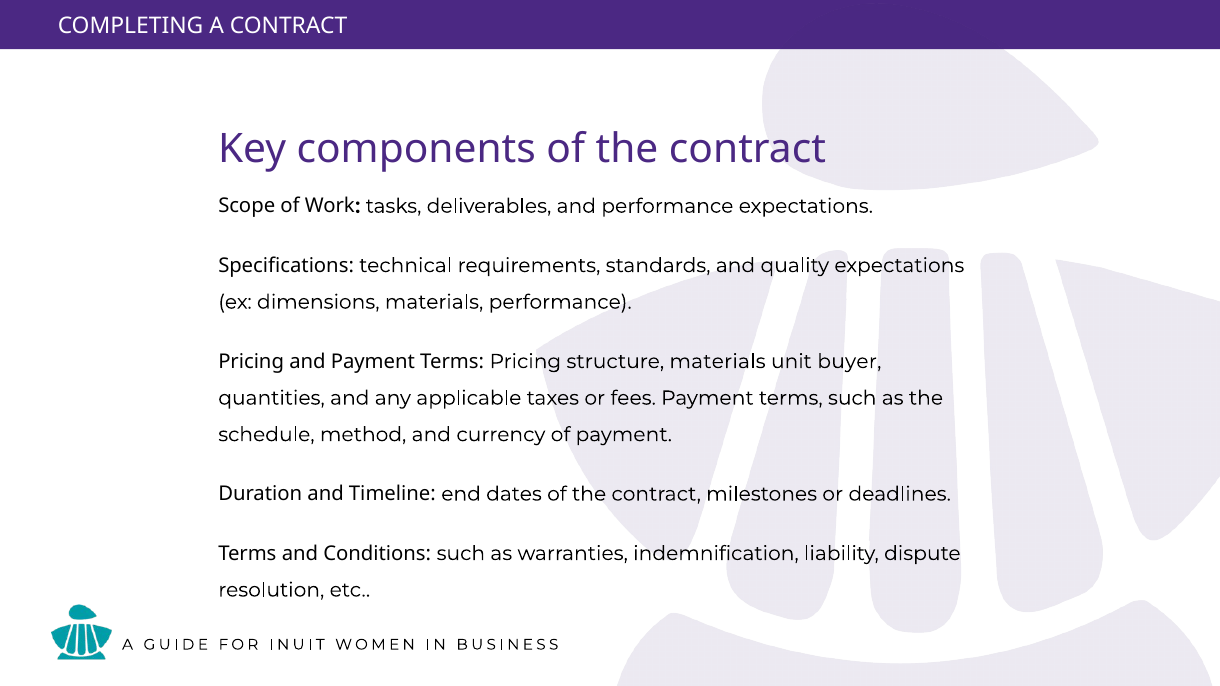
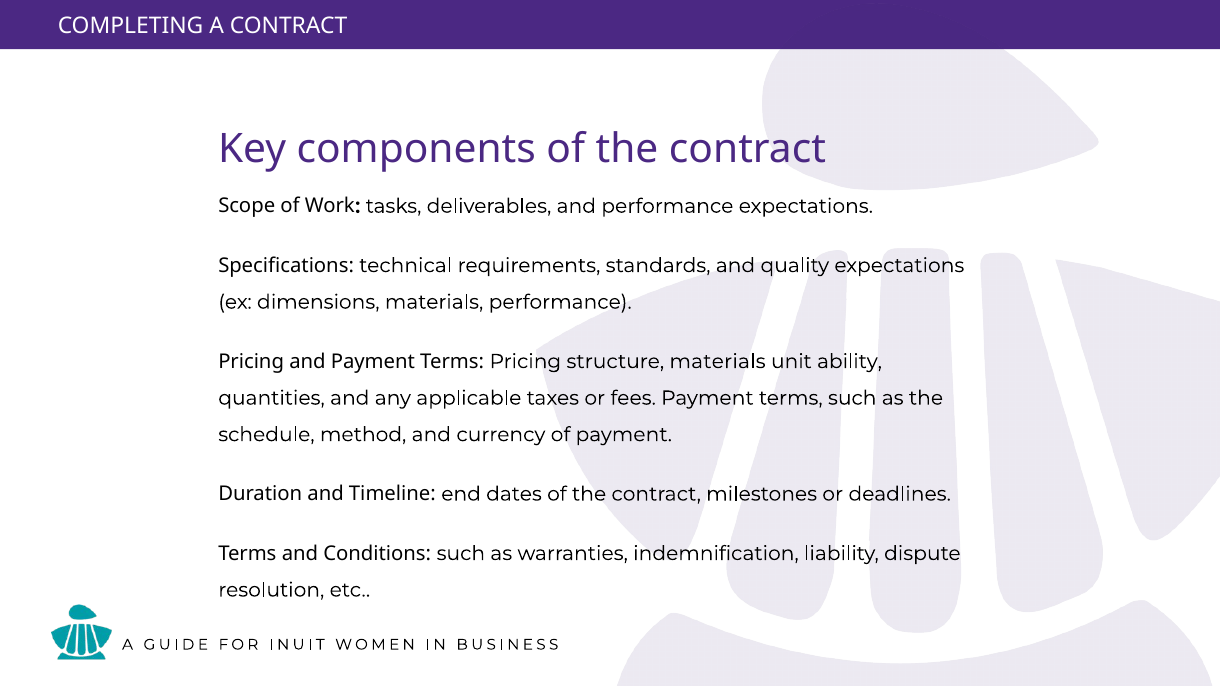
buyer: buyer -> ability (849, 362)
